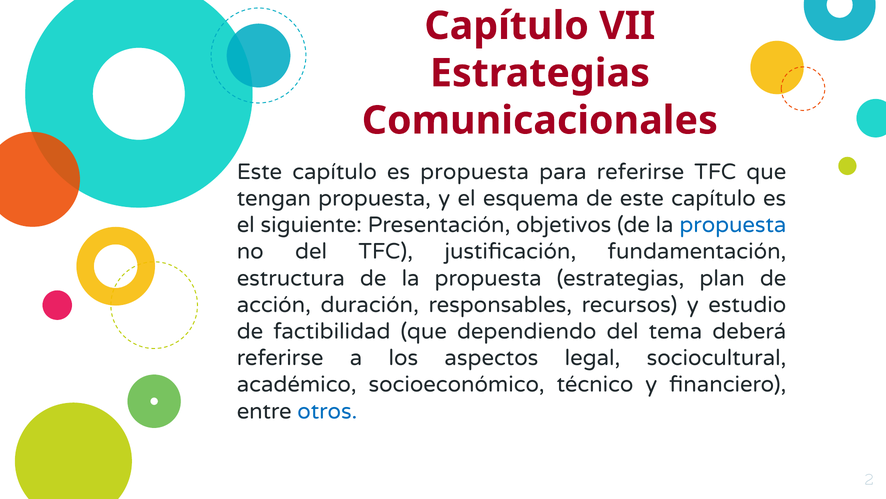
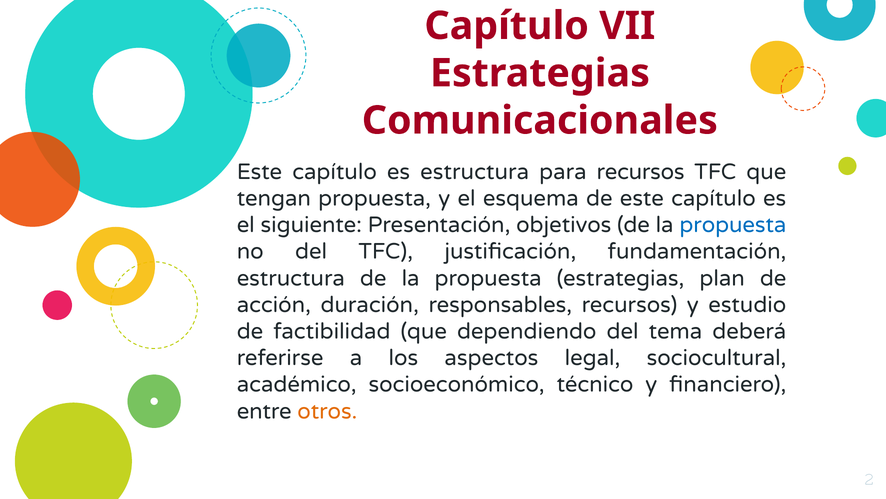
es propuesta: propuesta -> estructura (475, 172)
para referirse: referirse -> recursos (641, 172)
otros colour: blue -> orange (327, 411)
